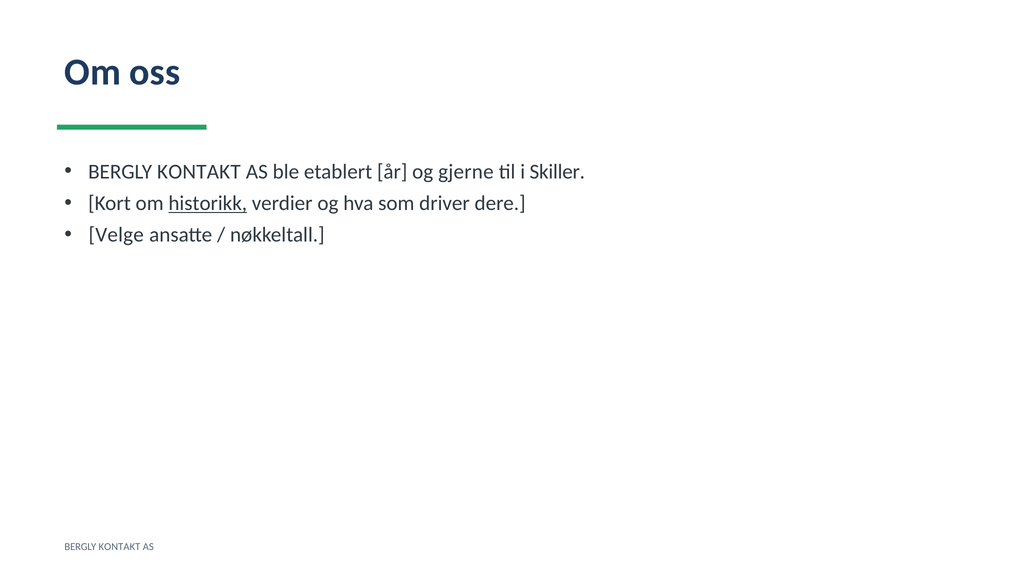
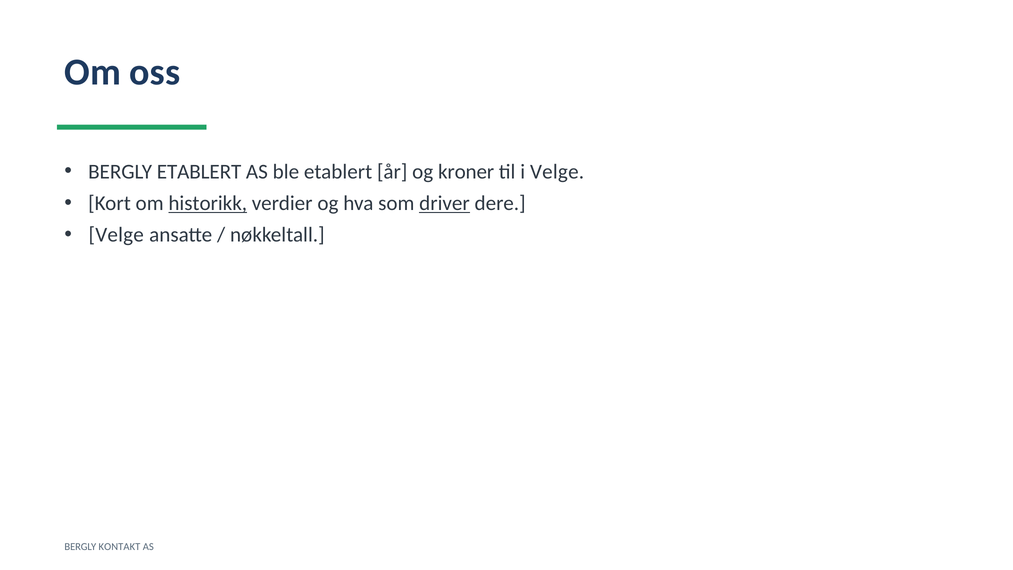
KONTAKT: KONTAKT -> ETABLERT (199, 172)
gjerne: gjerne -> kroner (466, 172)
i Skiller: Skiller -> Velge (557, 172)
driver underline: none -> present (445, 203)
